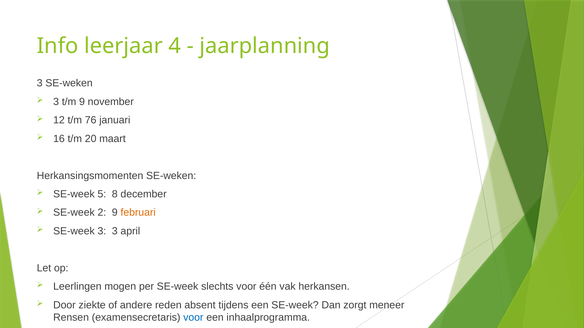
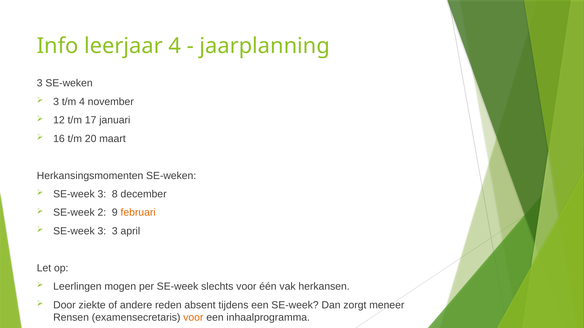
t/m 9: 9 -> 4 (82, 102)
76: 76 -> 17 (91, 120)
5: 5 -> 3 (102, 194)
voor colour: blue -> orange (193, 318)
